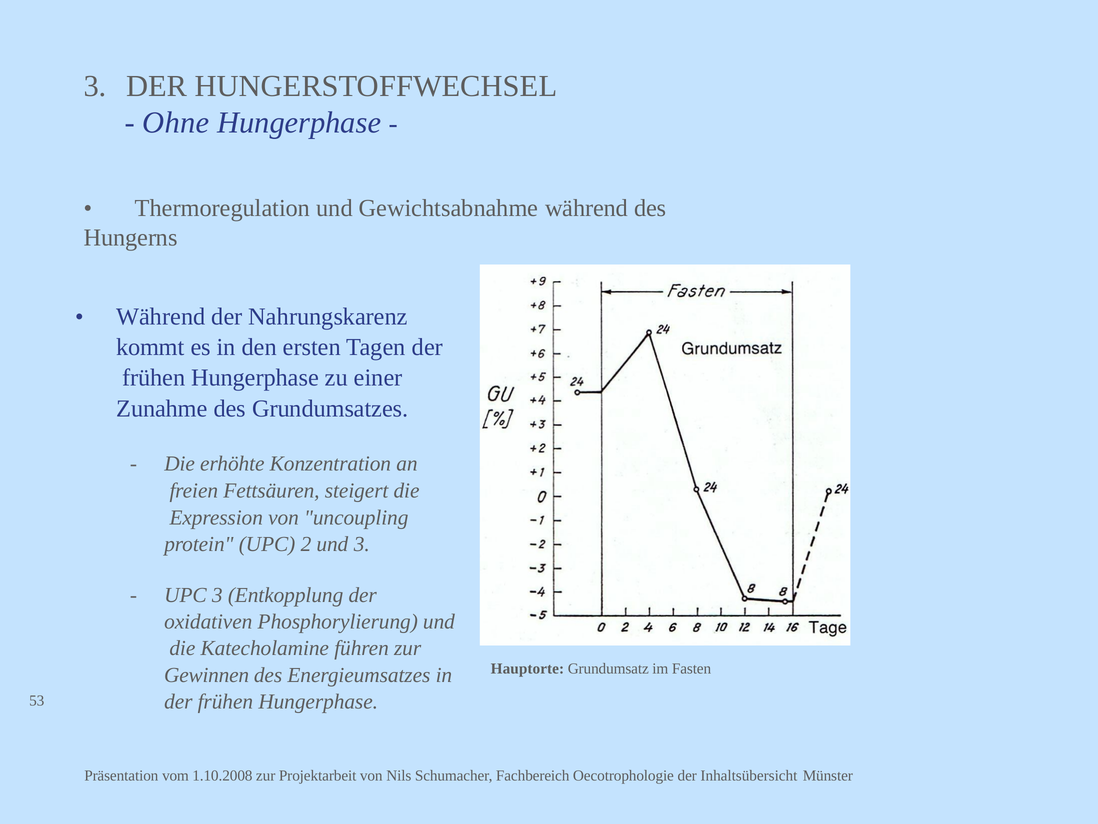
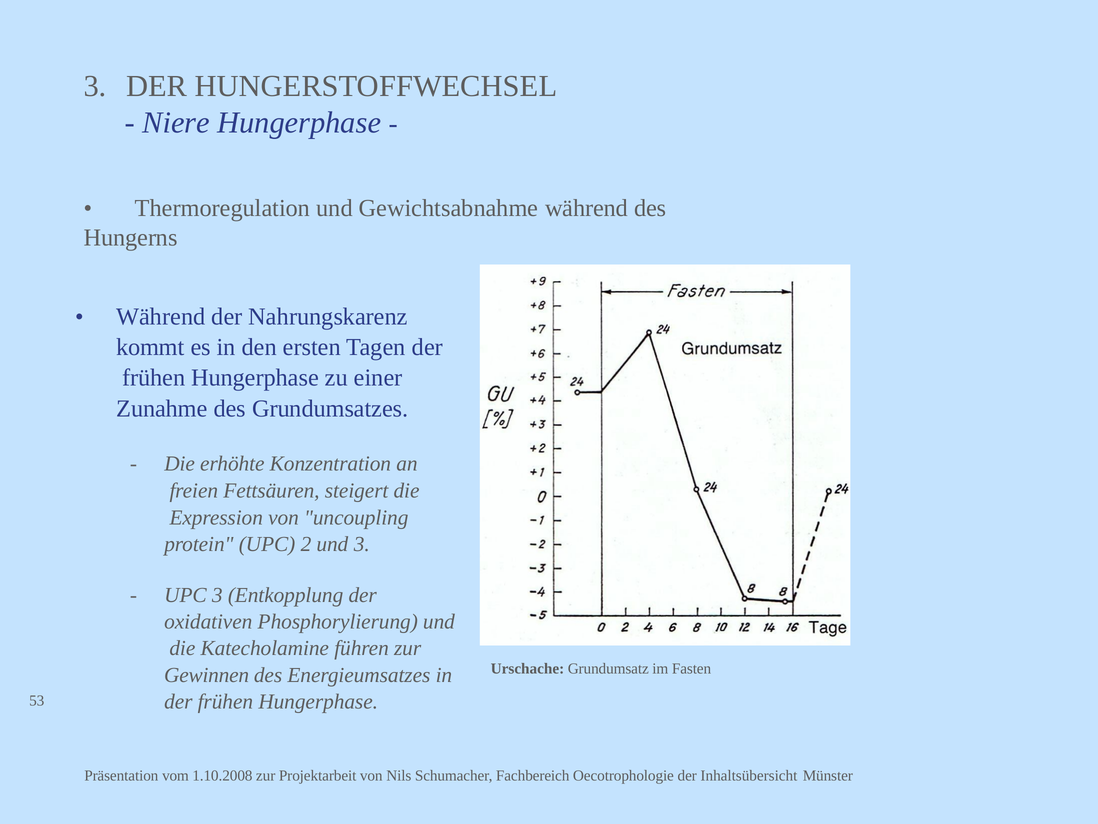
Ohne: Ohne -> Niere (176, 123)
Hauptorte: Hauptorte -> Urschache (527, 669)
